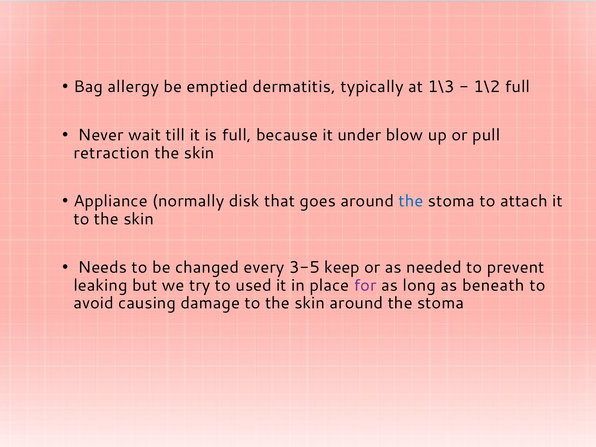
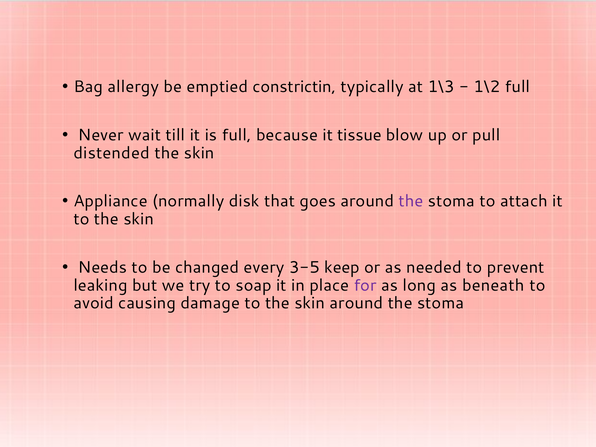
dermatitis: dermatitis -> constrictin (294, 87)
under: under -> tissue (359, 135)
retraction: retraction -> distended (112, 153)
the colour: blue -> purple (411, 201)
used: used -> soap (254, 285)
